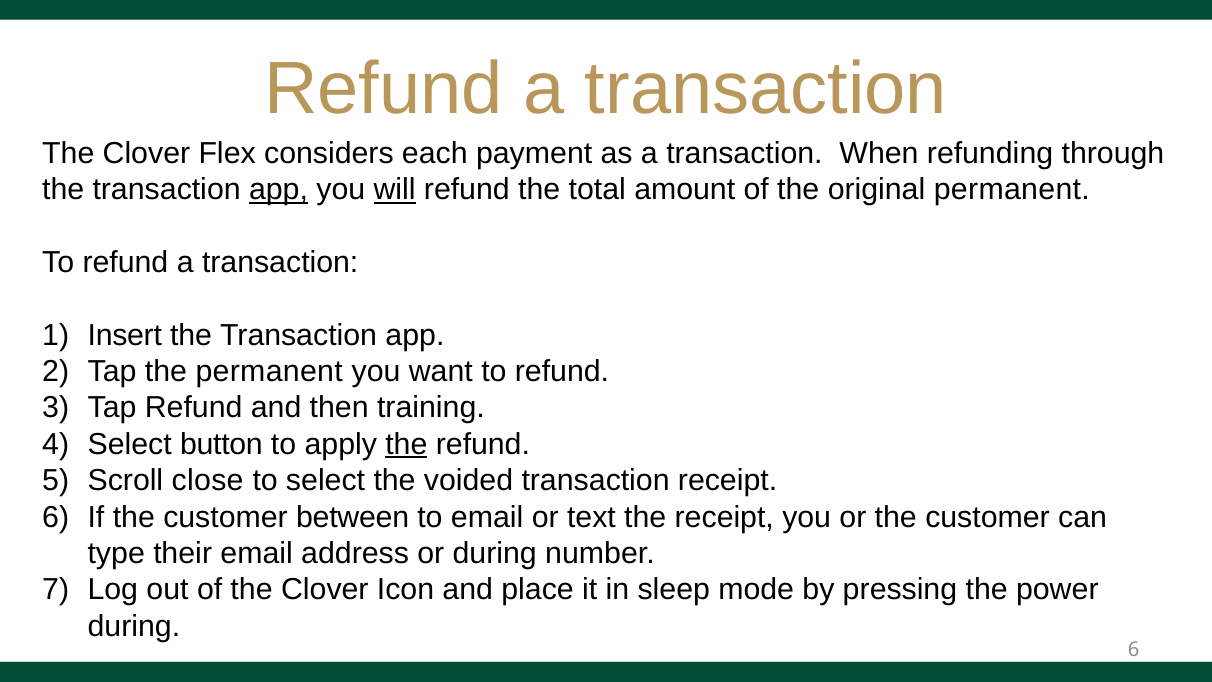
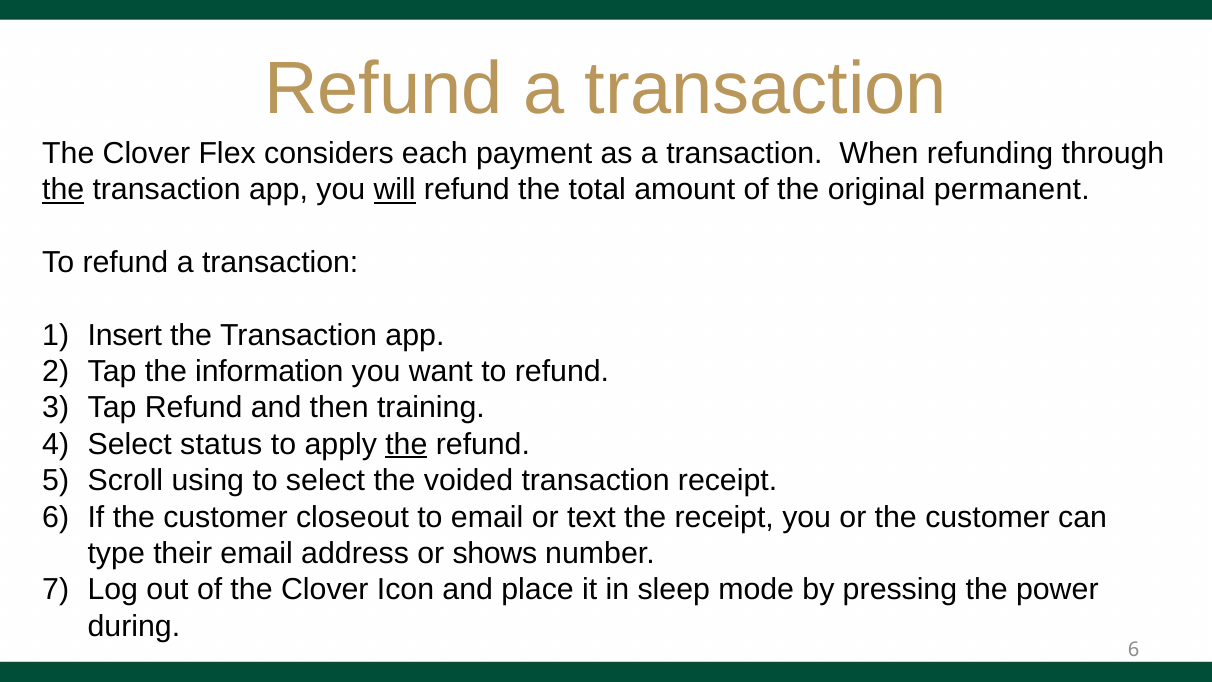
the underline: none -> present (63, 190)
app underline: present -> none (278, 190)
the permanent: permanent -> information (269, 371)
button: button -> status (221, 444)
close: close -> using (208, 481)
between: between -> closeout (352, 517)
or during: during -> shows (495, 553)
